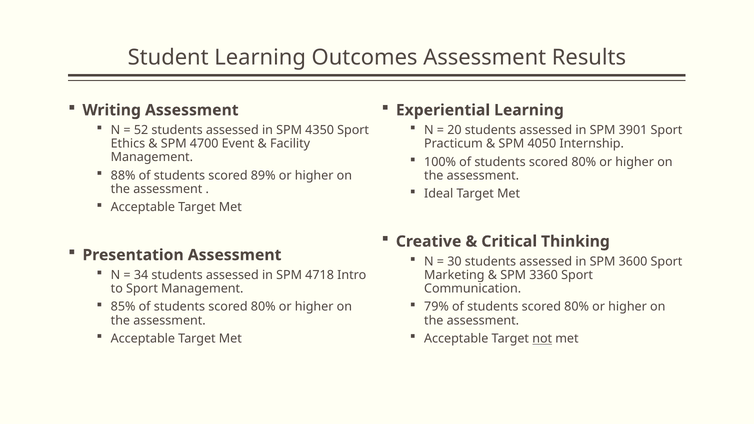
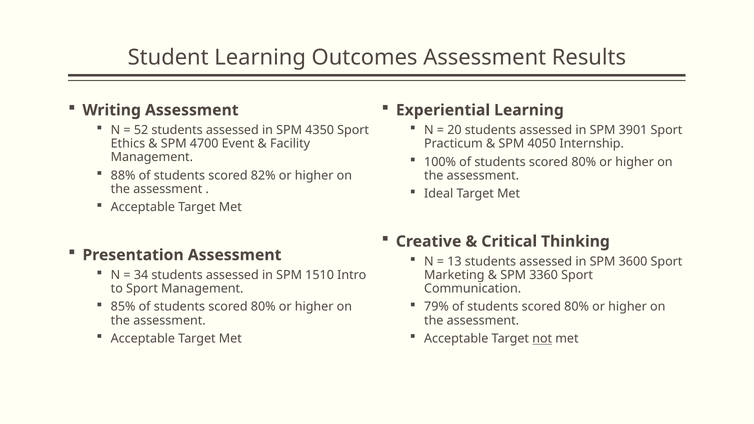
89%: 89% -> 82% (263, 176)
30: 30 -> 13 (454, 262)
4718: 4718 -> 1510 (320, 275)
